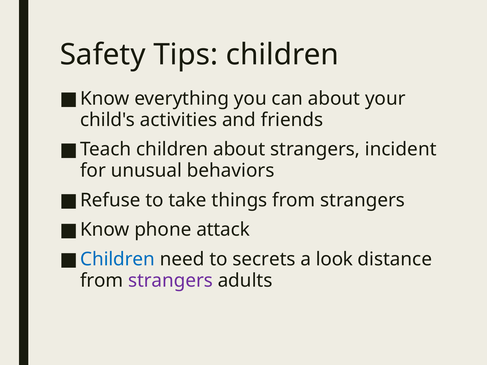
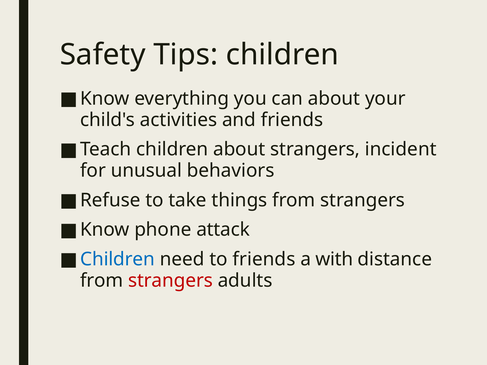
to secrets: secrets -> friends (264, 259)
look: look -> with (334, 259)
strangers colour: purple -> red (171, 281)
